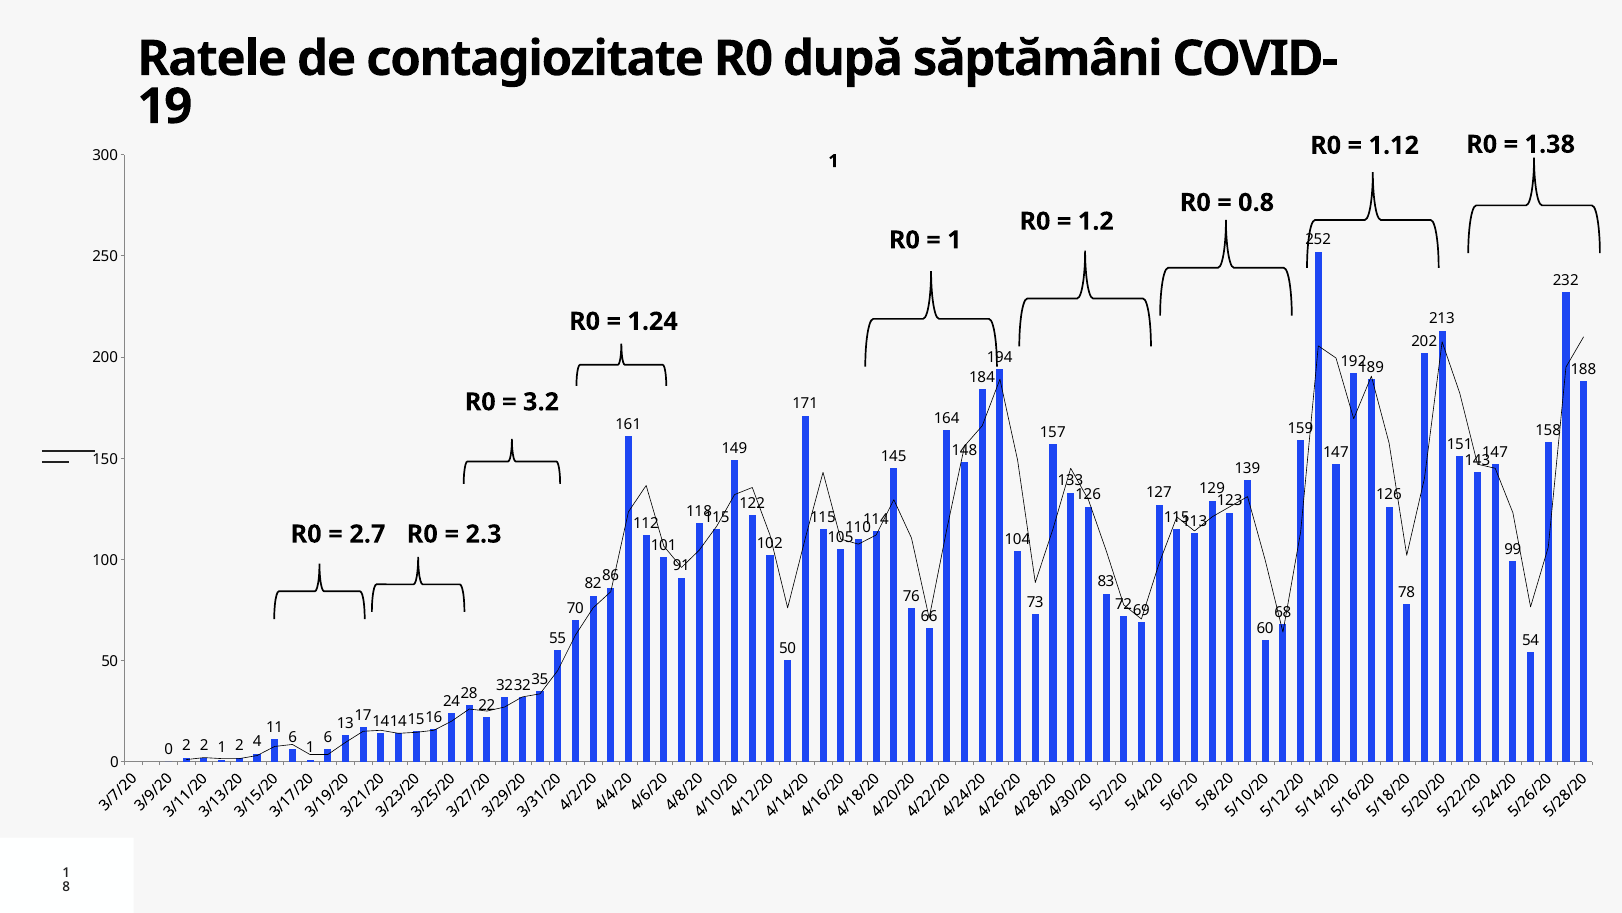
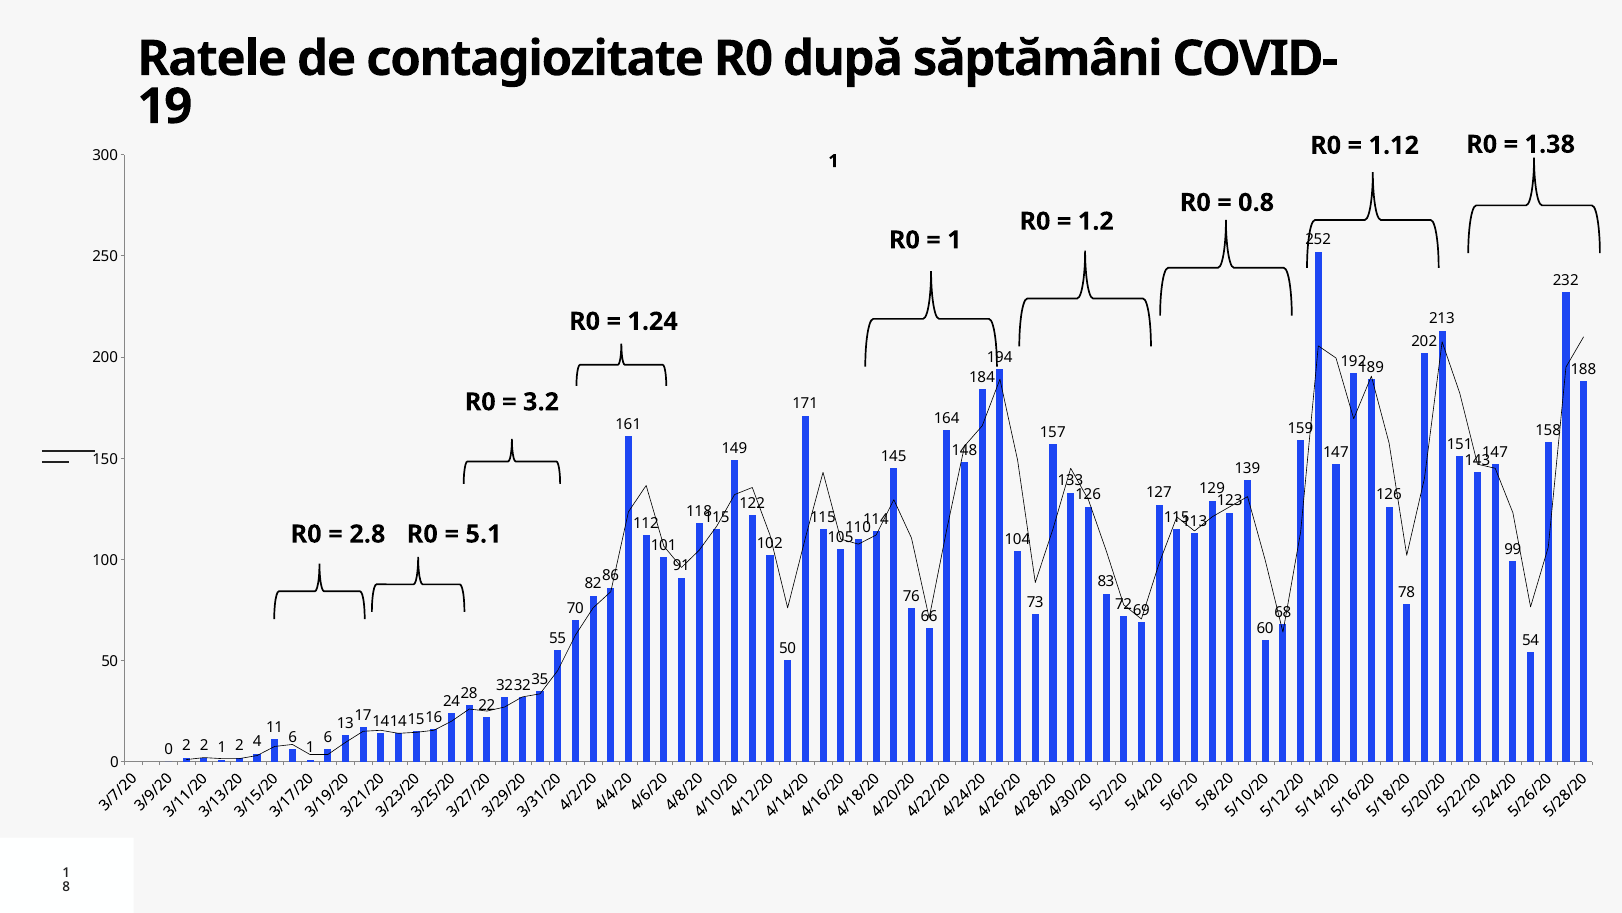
2.7: 2.7 -> 2.8 (367, 534)
2.3: 2.3 -> 5.1 (484, 534)
